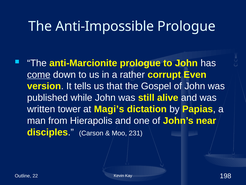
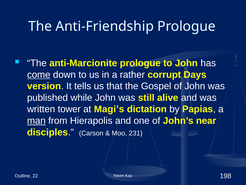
Anti-Impossible: Anti-Impossible -> Anti-Friendship (105, 26)
Even: Even -> Days (195, 74)
man underline: none -> present (36, 120)
